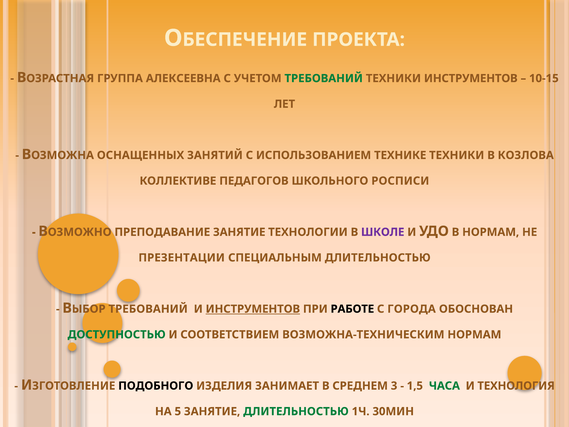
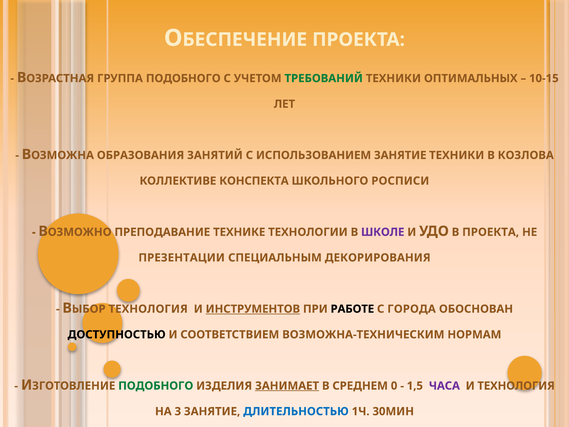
ГРУППА АЛЕКСЕЕВНА: АЛЕКСЕЕВНА -> ПОДОБНОГО (183, 78)
ТЕХНИКИ ИНСТРУМЕНТОВ: ИНСТРУМЕНТОВ -> ОПТИМАЛЬНЫХ (471, 78)
ОСНАЩЕННЫХ: ОСНАЩЕННЫХ -> ОБРАЗОВАНИЯ (141, 155)
ИСПОЛЬЗОВАНИЕМ ТЕХНИКЕ: ТЕХНИКЕ -> ЗАНЯТИЕ (400, 155)
ПЕДАГОГОВ: ПЕДАГОГОВ -> КОНСПЕКТА (254, 181)
ПРЕПОДАВАНИЕ ЗАНЯТИЕ: ЗАНЯТИЕ -> ТЕХНИКЕ (239, 232)
В НОРМАМ: НОРМАМ -> ПРОЕКТА (491, 232)
СПЕЦИАЛЬНЫМ ДЛИТЕЛЬНОСТЬЮ: ДЛИТЕЛЬНОСТЬЮ -> ДЕКОРИРОВАНИЯ (378, 258)
ВЫБОР ТРЕБОВАНИЙ: ТРЕБОВАНИЙ -> ТЕХНОЛОГИЯ (148, 309)
ДОСТУПНОСТЬЮ colour: green -> black (117, 334)
ПОДОБНОГО colour: black -> green (156, 386)
ЗАНИМАЕТ underline: none -> present (287, 386)
3: 3 -> 0 (394, 386)
ЧАСА colour: green -> purple (444, 386)
5: 5 -> 3 (178, 411)
ДЛИТЕЛЬНОСТЬЮ colour: green -> blue (296, 411)
